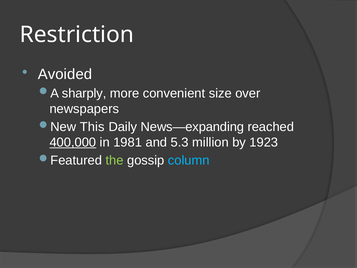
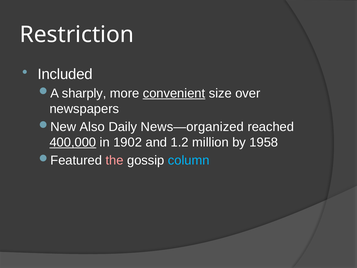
Avoided: Avoided -> Included (65, 74)
convenient underline: none -> present (174, 93)
This: This -> Also (92, 127)
News—expanding: News—expanding -> News—organized (192, 127)
1981: 1981 -> 1902 (128, 142)
5.3: 5.3 -> 1.2 (180, 142)
1923: 1923 -> 1958 (264, 142)
the colour: light green -> pink (115, 160)
